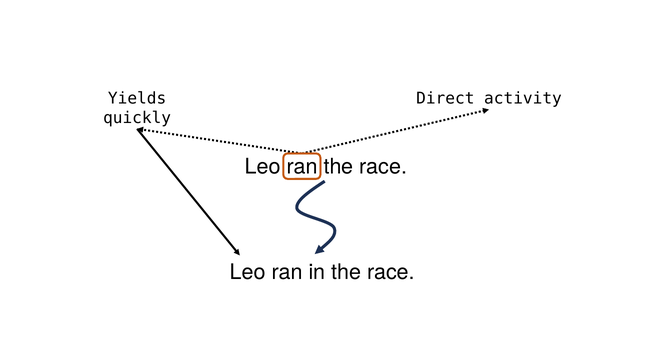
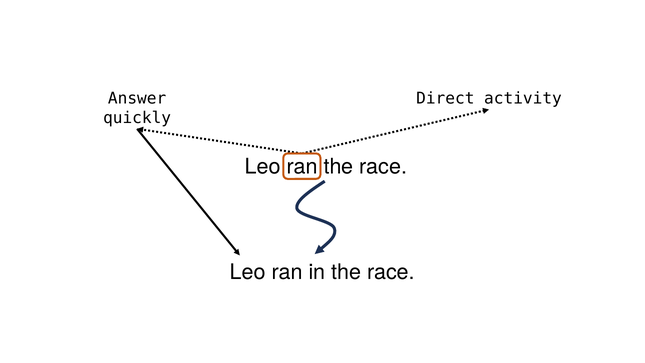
Yields: Yields -> Answer (137, 98)
